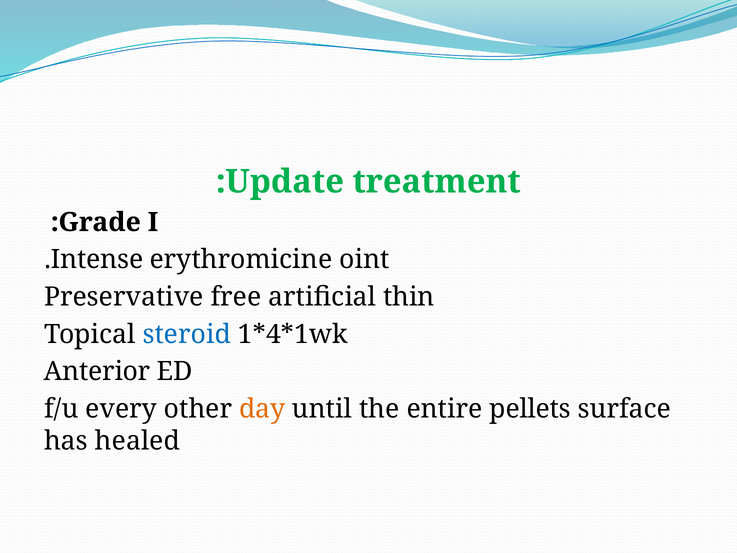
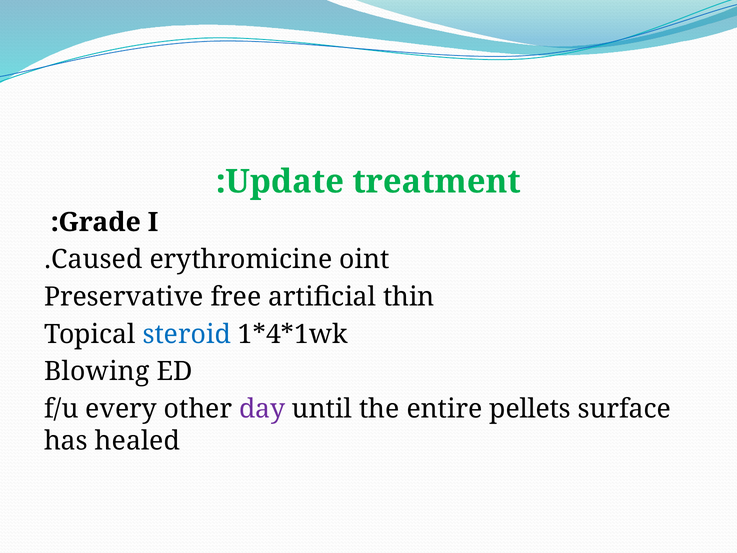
Intense: Intense -> Caused (97, 259)
Anterior: Anterior -> Blowing (97, 371)
day colour: orange -> purple (262, 409)
